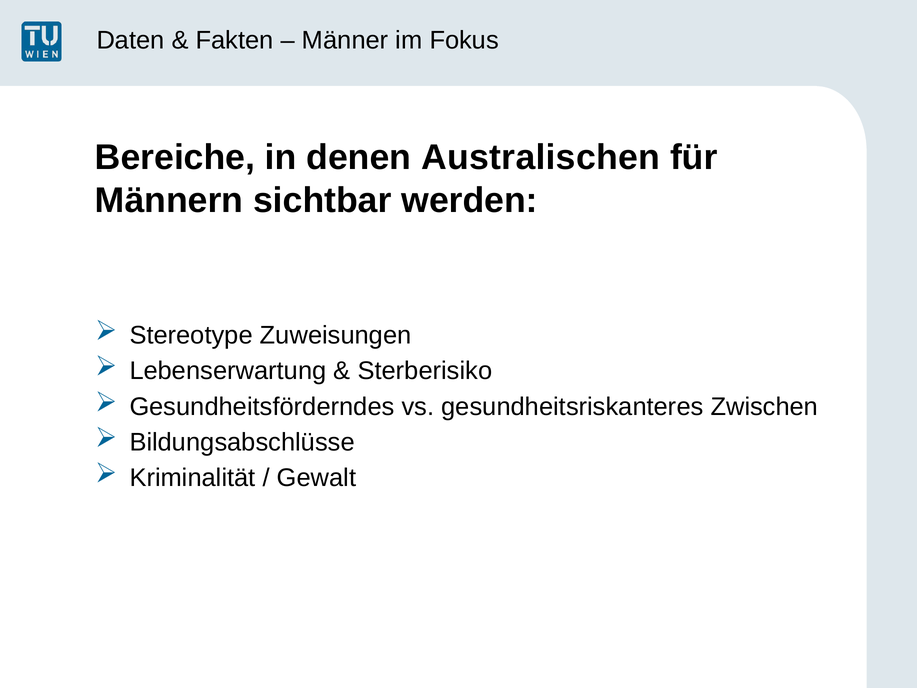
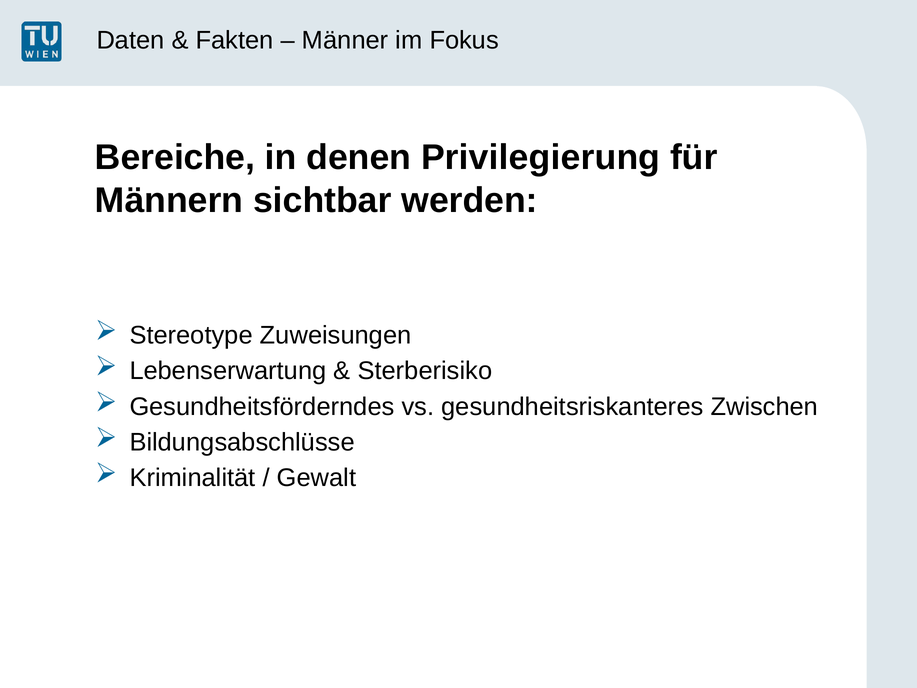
Australischen: Australischen -> Privilegierung (541, 157)
